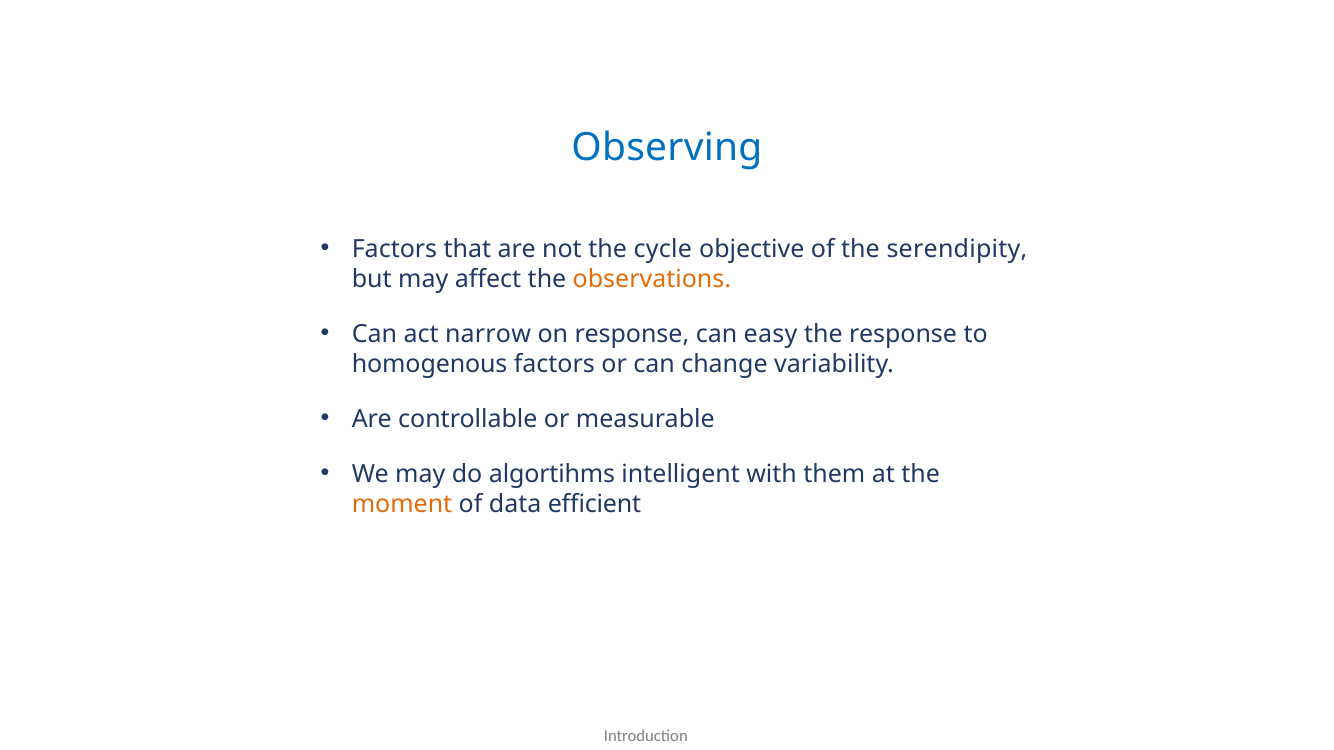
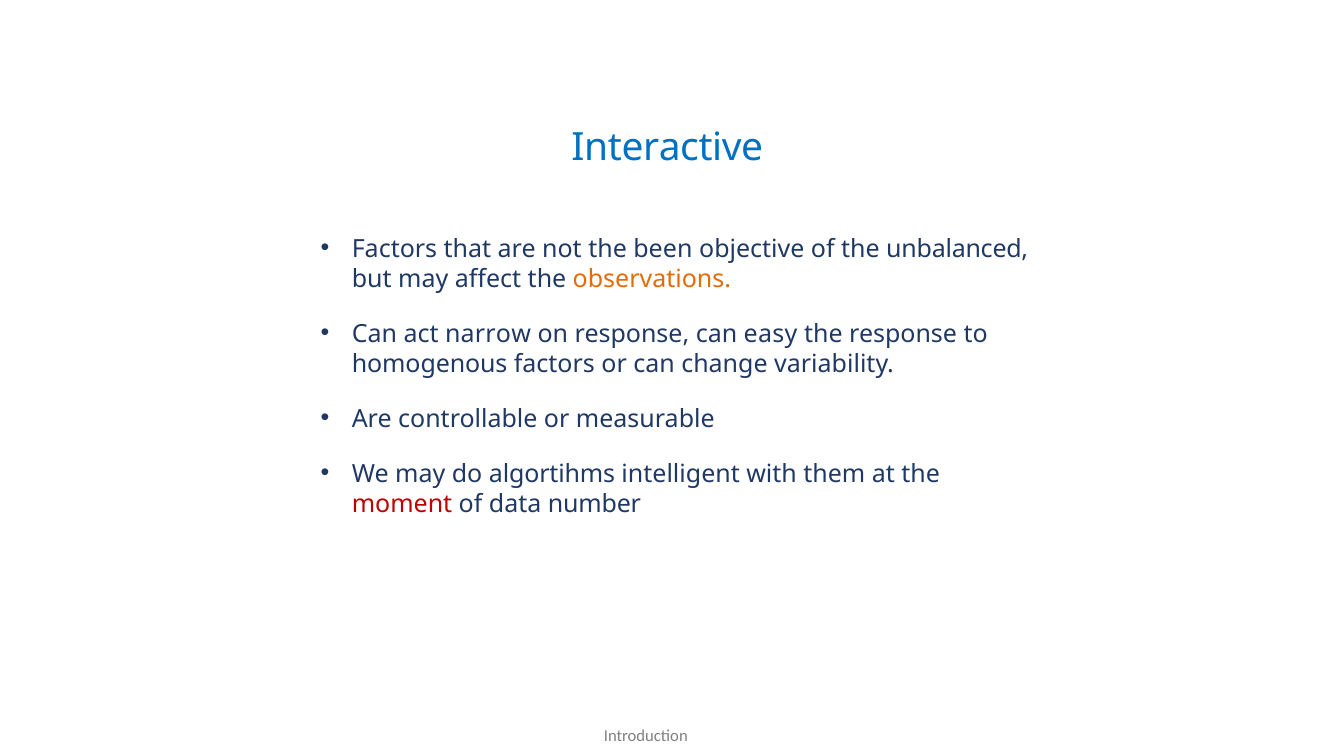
Observing: Observing -> Interactive (667, 148)
cycle: cycle -> been (663, 249)
serendipity: serendipity -> unbalanced (957, 249)
moment colour: orange -> red (402, 504)
efficient: efficient -> number (594, 504)
